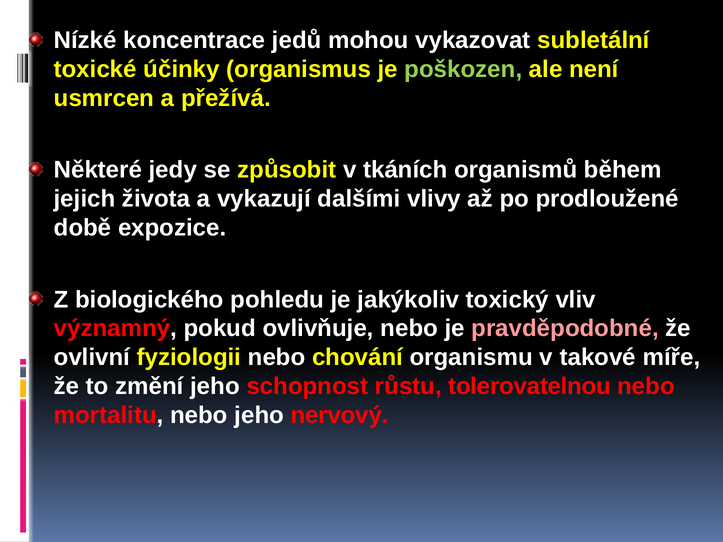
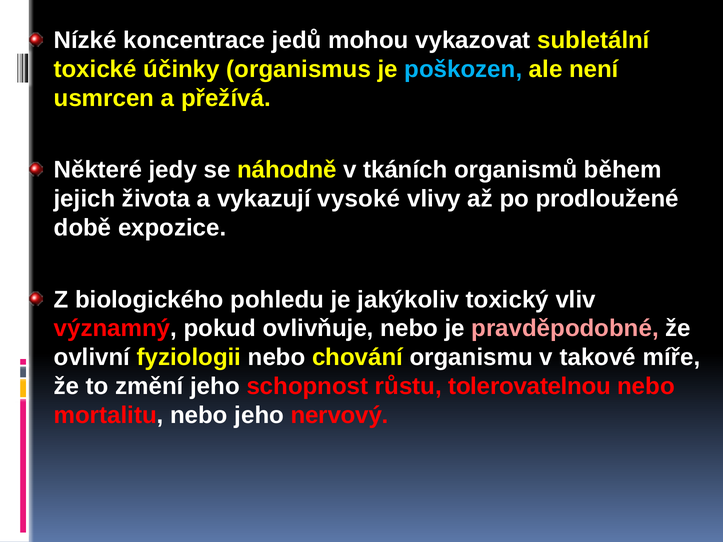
poškozen colour: light green -> light blue (463, 69)
způsobit: způsobit -> náhodně (287, 170)
dalšími: dalšími -> vysoké (359, 199)
